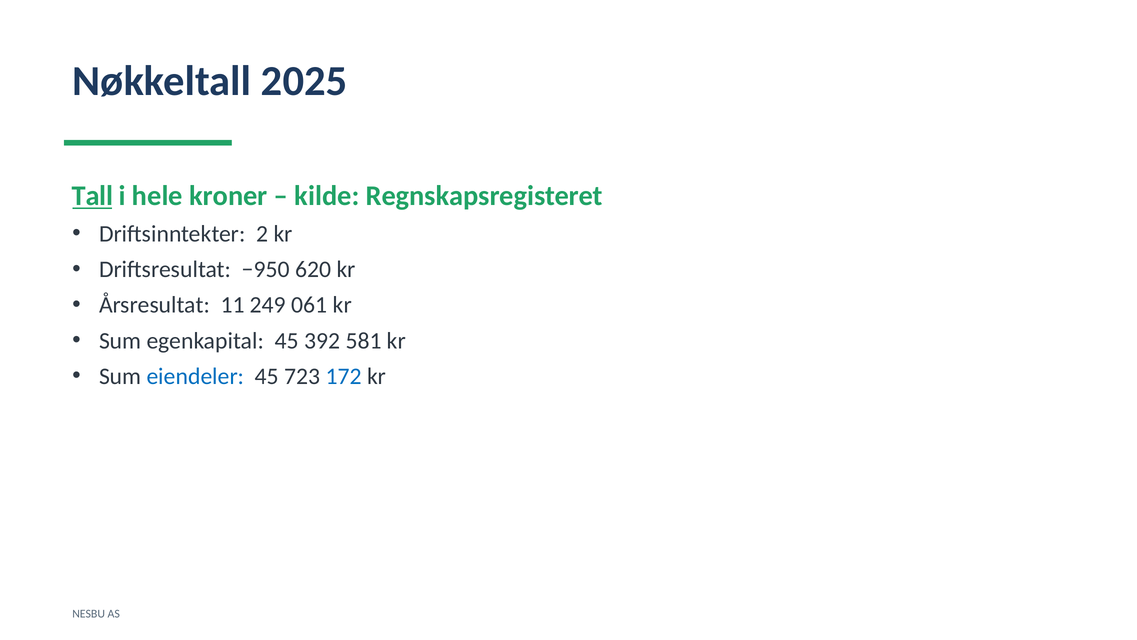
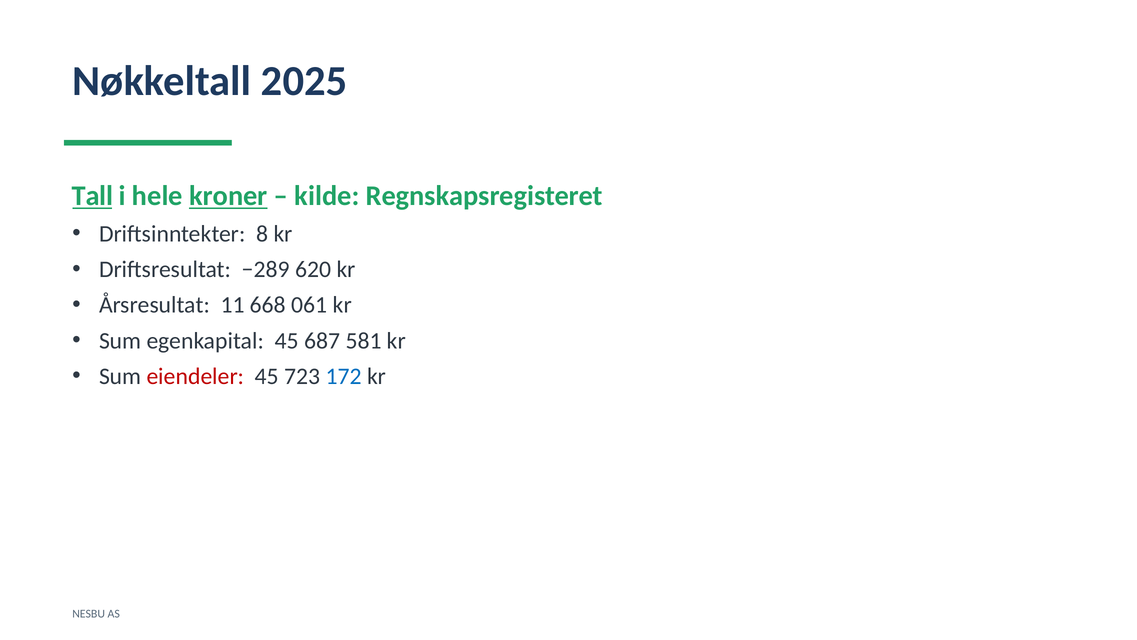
kroner underline: none -> present (228, 196)
2: 2 -> 8 (262, 234)
−950: −950 -> −289 (266, 269)
249: 249 -> 668 (268, 305)
392: 392 -> 687 (322, 340)
eiendeler colour: blue -> red (195, 376)
